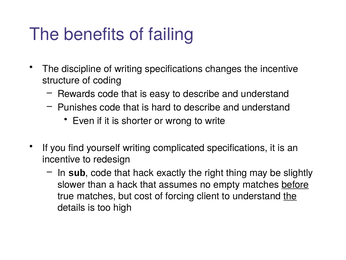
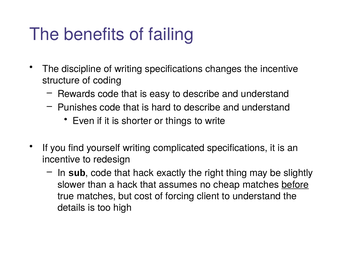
wrong: wrong -> things (179, 121)
empty: empty -> cheap (227, 184)
the underline: present -> none (290, 196)
